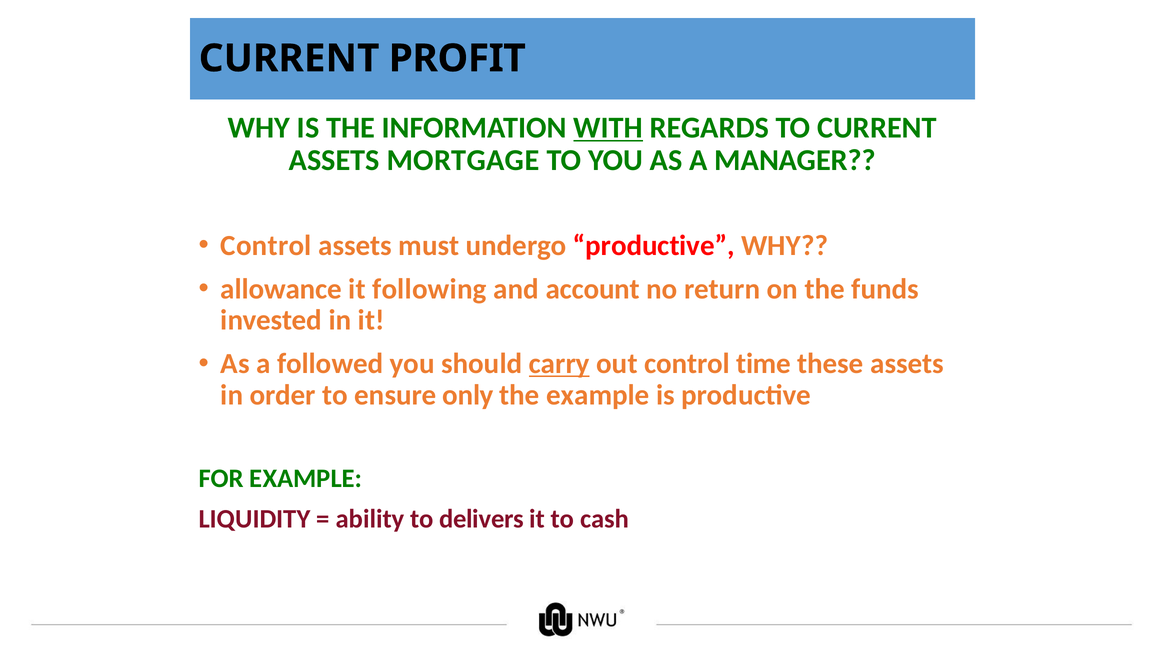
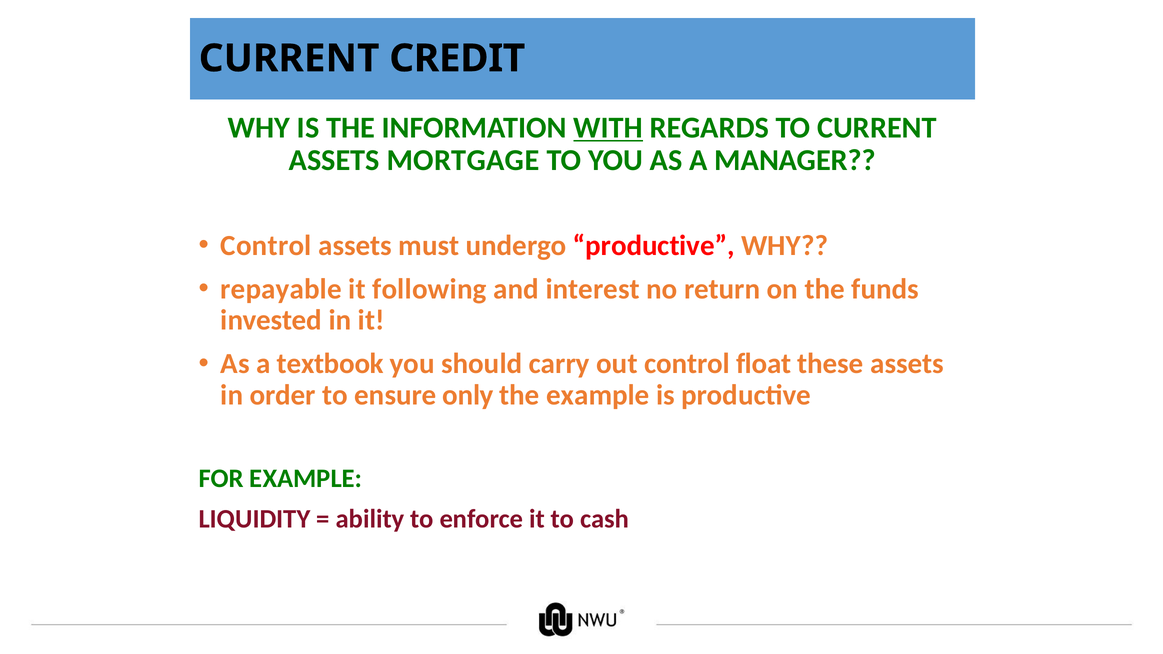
PROFIT: PROFIT -> CREDIT (457, 58)
allowance: allowance -> repayable (281, 289)
account: account -> interest (593, 289)
followed: followed -> textbook (330, 364)
carry underline: present -> none (559, 364)
time: time -> float (764, 364)
delivers: delivers -> enforce (481, 519)
